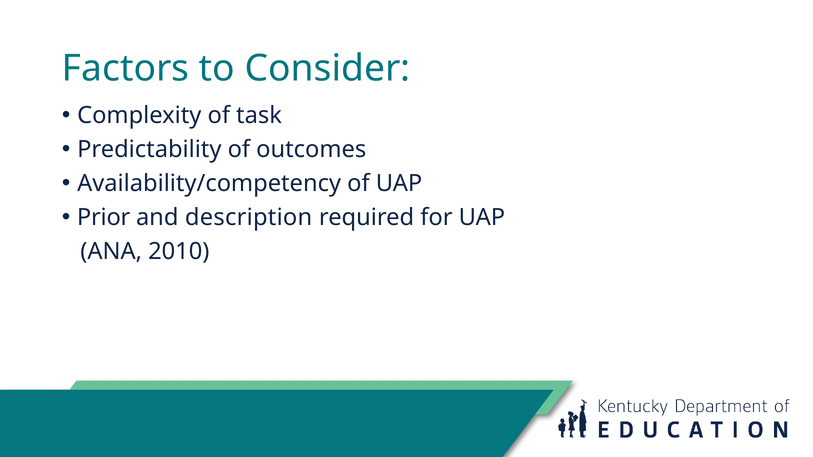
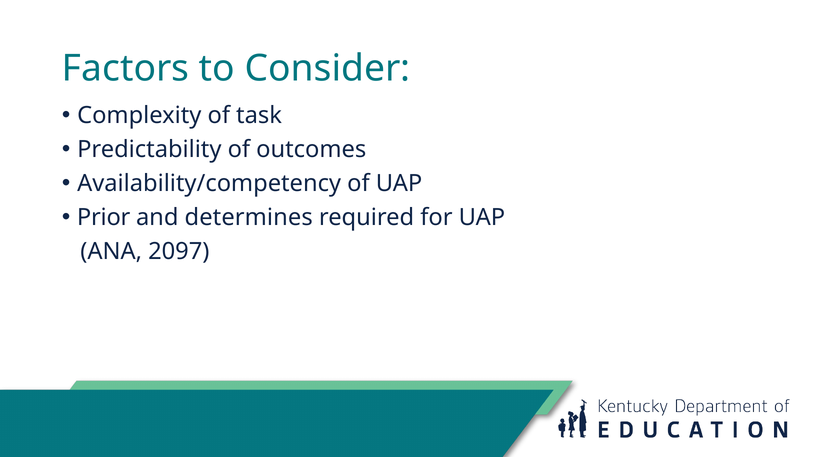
description: description -> determines (249, 218)
2010: 2010 -> 2097 (179, 252)
